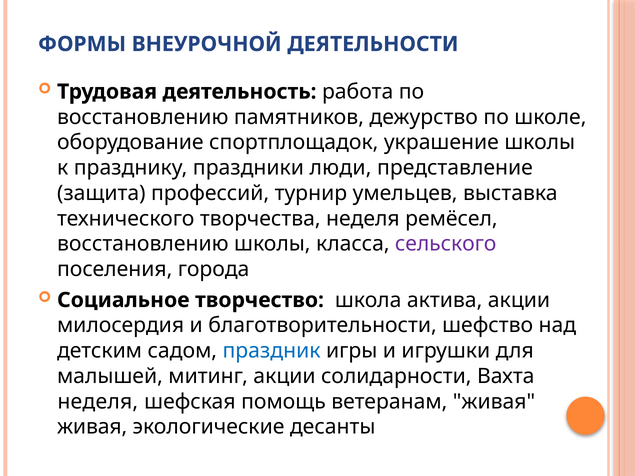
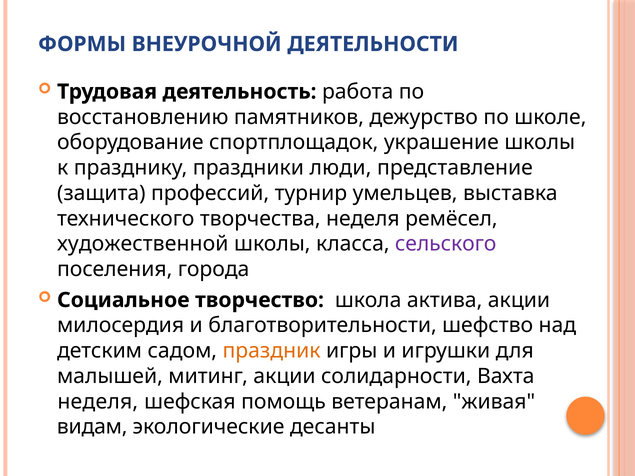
восстановлению: восстановлению -> художественной (143, 244)
праздник colour: blue -> orange (272, 351)
живая: живая -> видам (92, 427)
